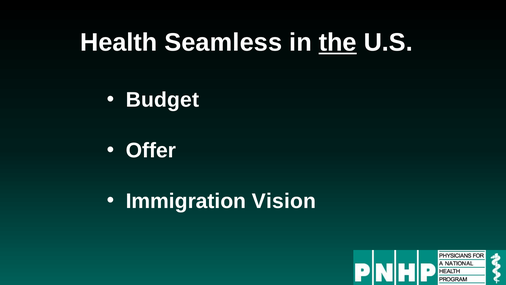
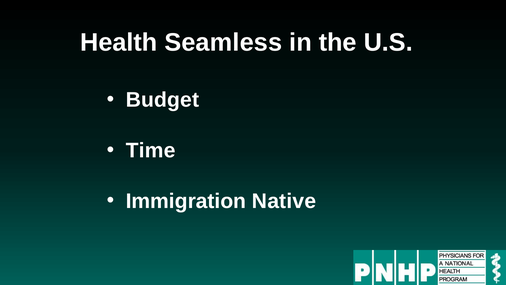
the underline: present -> none (338, 42)
Offer: Offer -> Time (151, 150)
Vision: Vision -> Native (284, 201)
